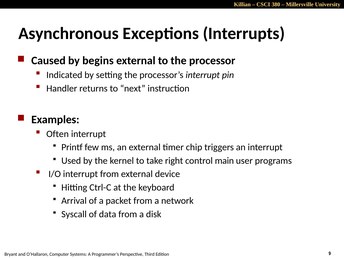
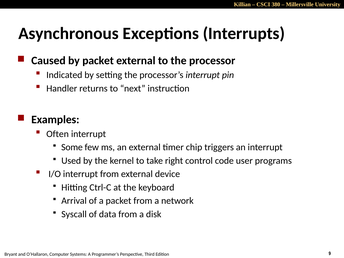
by begins: begins -> packet (98, 61)
Printf: Printf -> Some (72, 147)
main: main -> code (224, 161)
